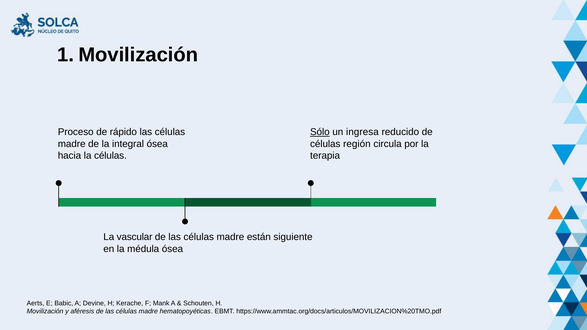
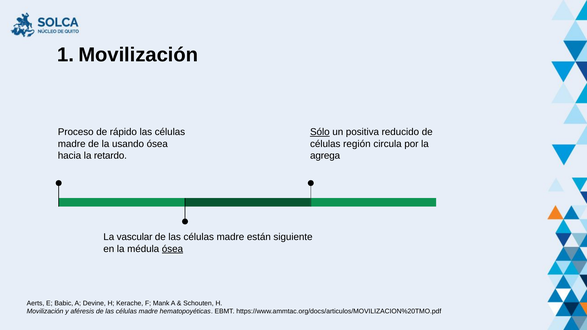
ingresa: ingresa -> positiva (362, 132)
integral: integral -> usando (128, 144)
la células: células -> retardo (110, 156)
terapia: terapia -> agrega (325, 156)
ósea underline: none -> present (172, 249)
